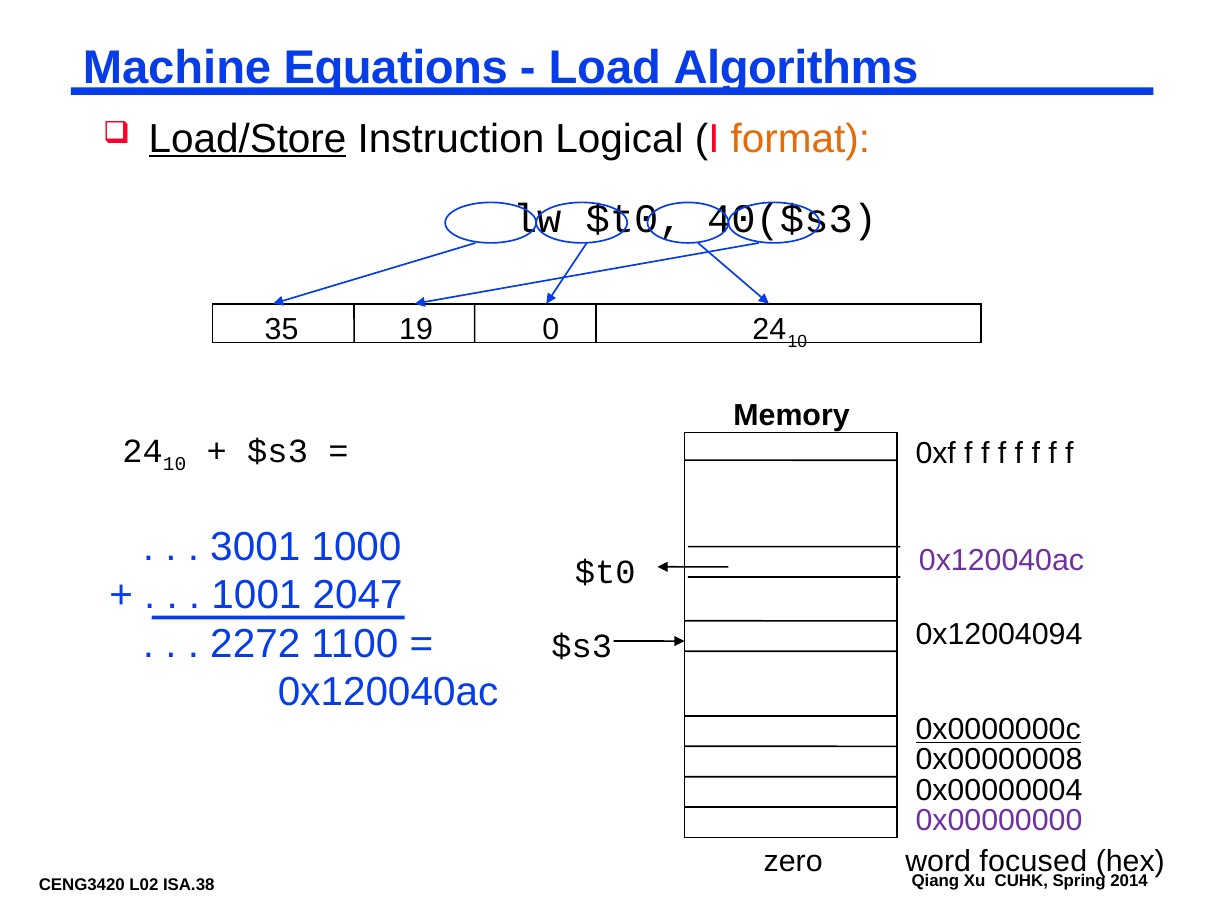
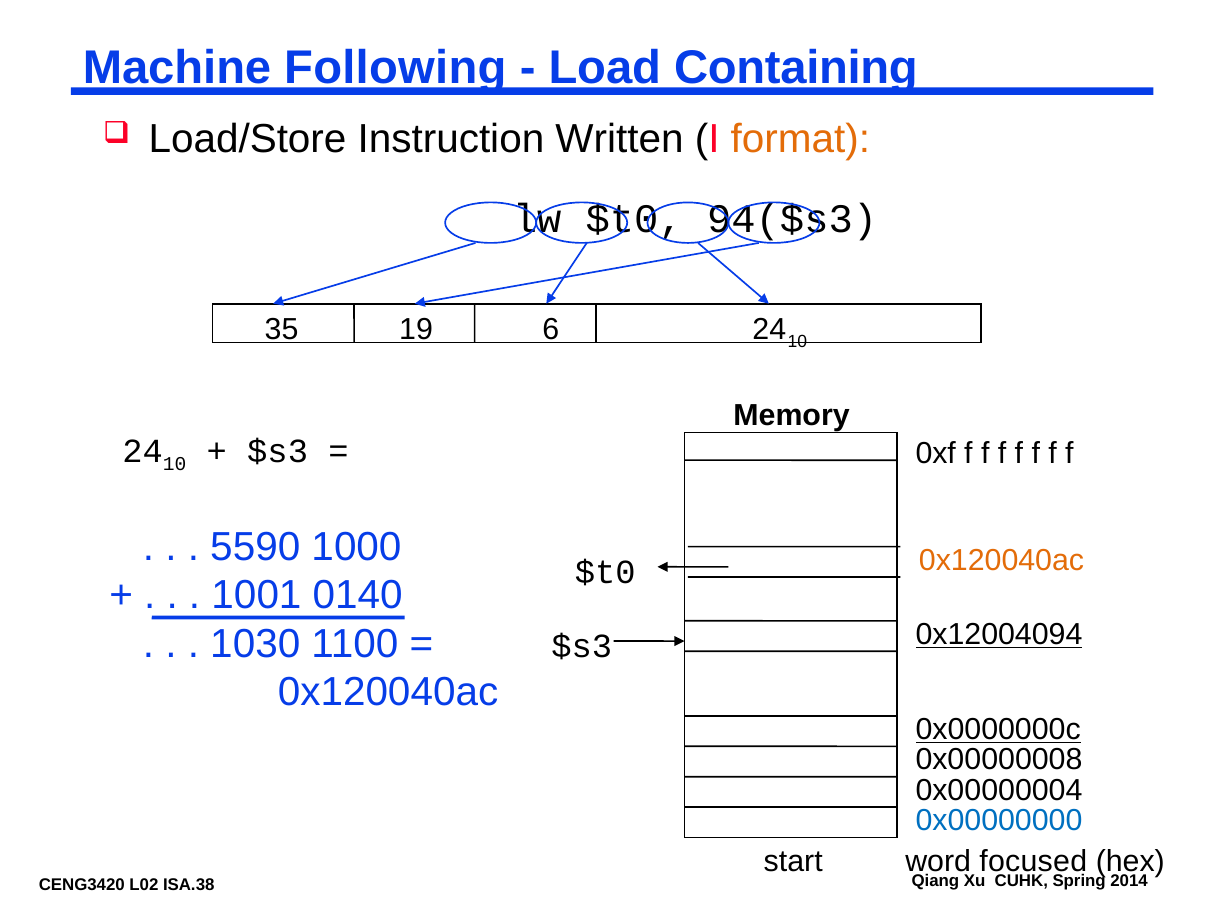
Equations: Equations -> Following (395, 68)
Algorithms: Algorithms -> Containing (796, 68)
Load/Store underline: present -> none (248, 139)
Logical: Logical -> Written (620, 139)
40($s3: 40($s3 -> 94($s3 (792, 219)
0: 0 -> 6 (551, 330)
3001: 3001 -> 5590 (255, 546)
0x120040ac colour: purple -> orange (1002, 560)
2047: 2047 -> 0140 (358, 595)
2272: 2272 -> 1030 (255, 644)
0x12004094 underline: none -> present (999, 634)
0x00000000 colour: purple -> blue (999, 820)
zero: zero -> start (793, 861)
